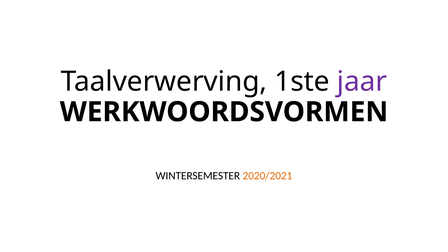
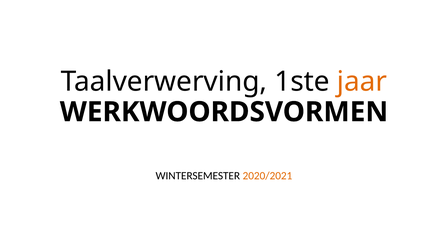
jaar colour: purple -> orange (362, 82)
